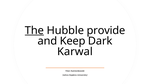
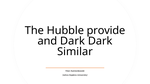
The underline: present -> none (34, 31)
and Keep: Keep -> Dark (72, 41)
Karwal: Karwal -> Similar (75, 52)
